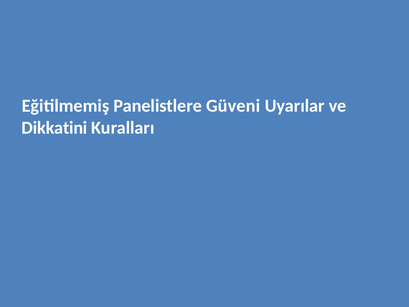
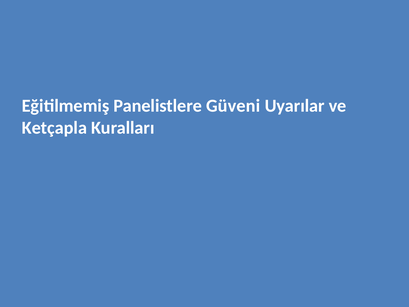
Dikkatini: Dikkatini -> Ketçapla (54, 128)
